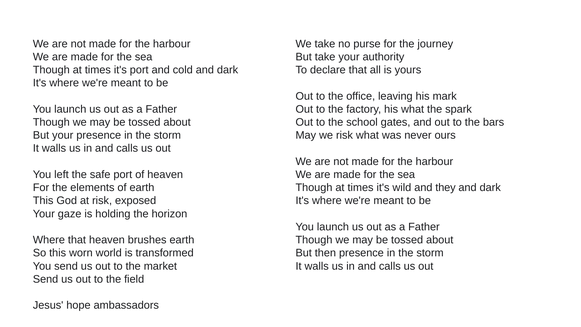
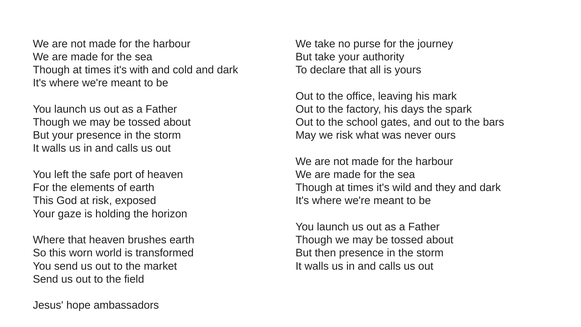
it's port: port -> with (139, 70)
his what: what -> days (413, 109)
